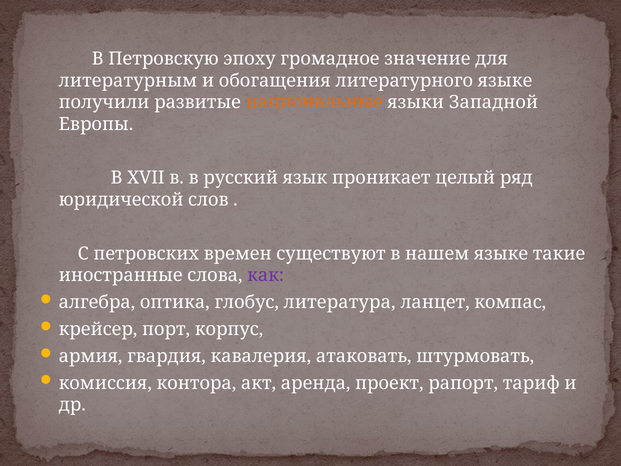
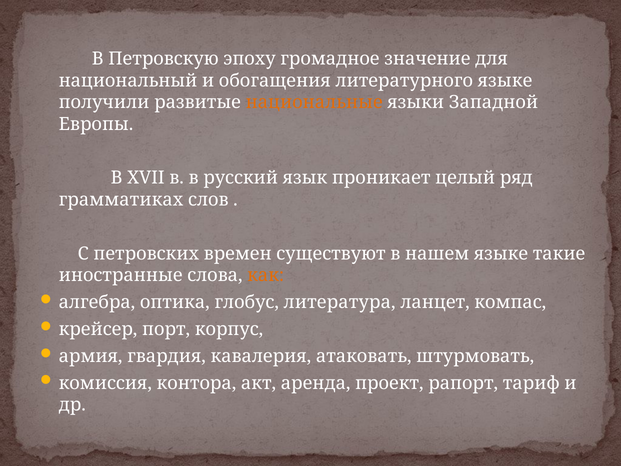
литературным: литературным -> национальный (128, 81)
юридической: юридической -> грамматиках (121, 200)
как colour: purple -> orange (266, 275)
